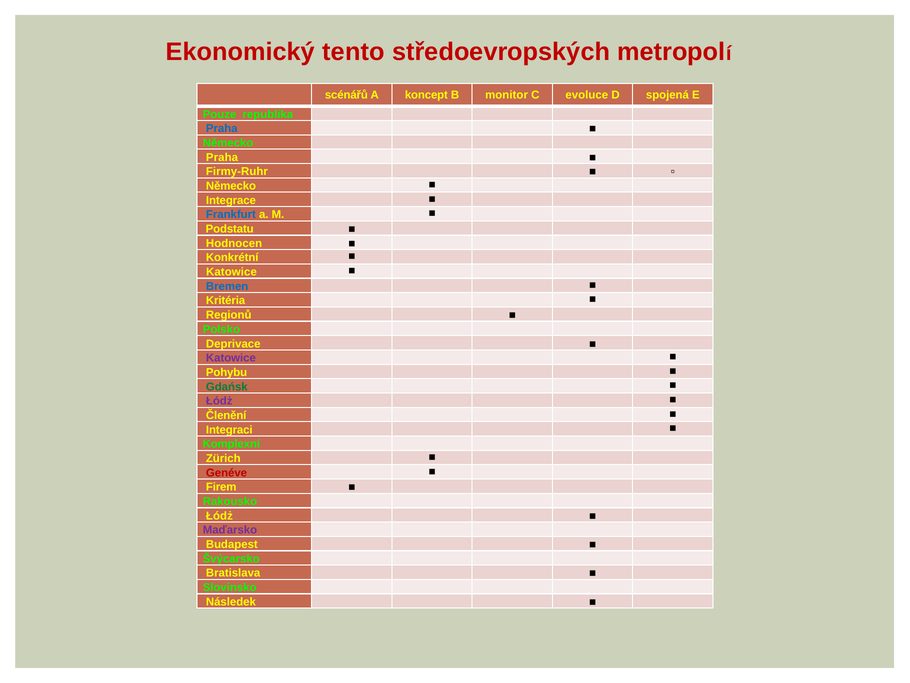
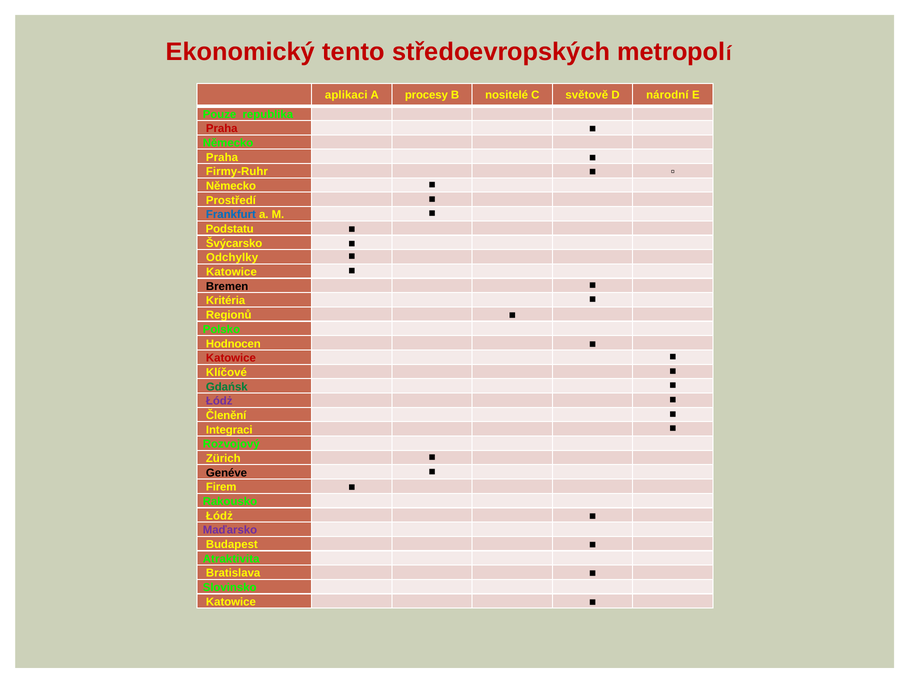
scénářů: scénářů -> aplikaci (346, 95)
koncept: koncept -> procesy (426, 95)
monitor: monitor -> nositelé (507, 95)
evoluce: evoluce -> světově (587, 95)
spojená: spojená -> národní (667, 95)
Praha colour: blue -> red (222, 129)
Integrace: Integrace -> Prostředí (231, 200)
Hodnocen: Hodnocen -> Švýcarsko (234, 243)
Konkrétní: Konkrétní -> Odchylky (232, 258)
Bremen colour: blue -> black (227, 286)
Deprivace: Deprivace -> Hodnocen (233, 344)
Katowice colour: purple -> red (231, 358)
Pohybu: Pohybu -> Klíčové (226, 372)
Komplexní: Komplexní -> Rozvojový (231, 444)
Genéve colour: red -> black (227, 472)
Švýcarsko: Švýcarsko -> Atraktivita (231, 558)
Následek: Následek -> Katowice (231, 601)
